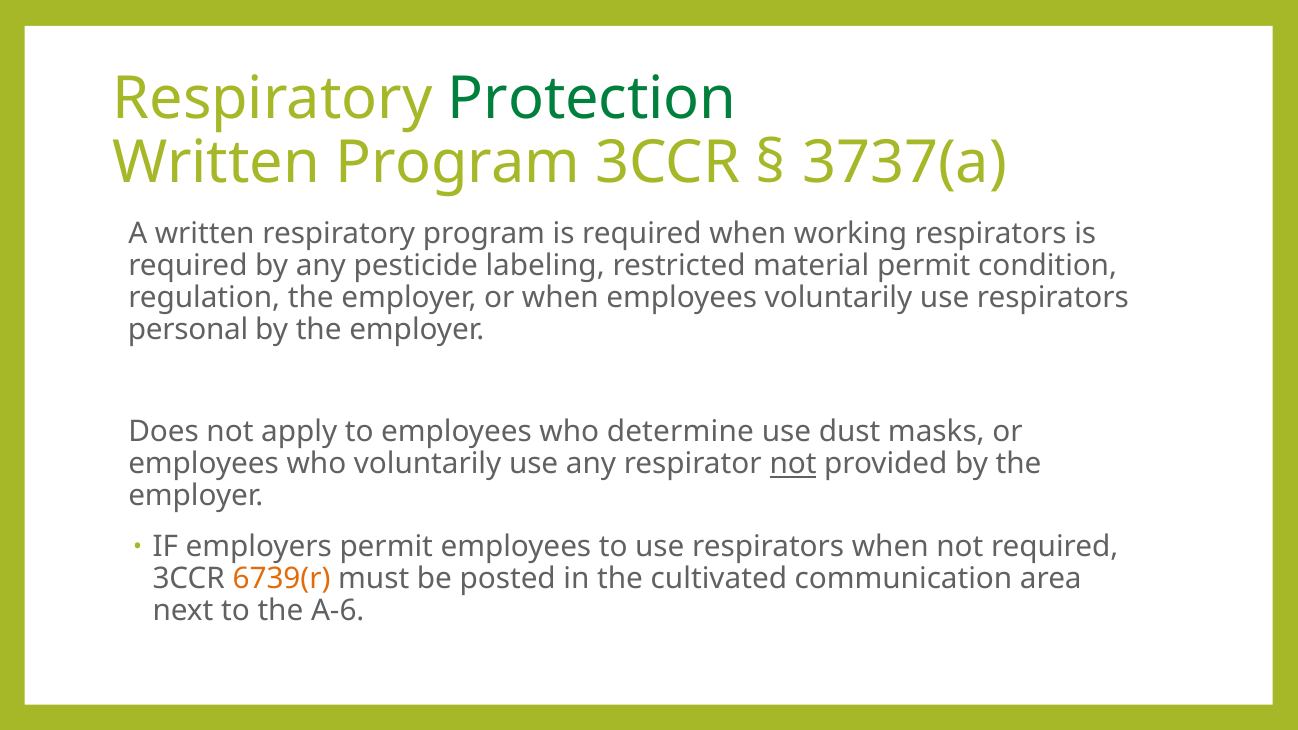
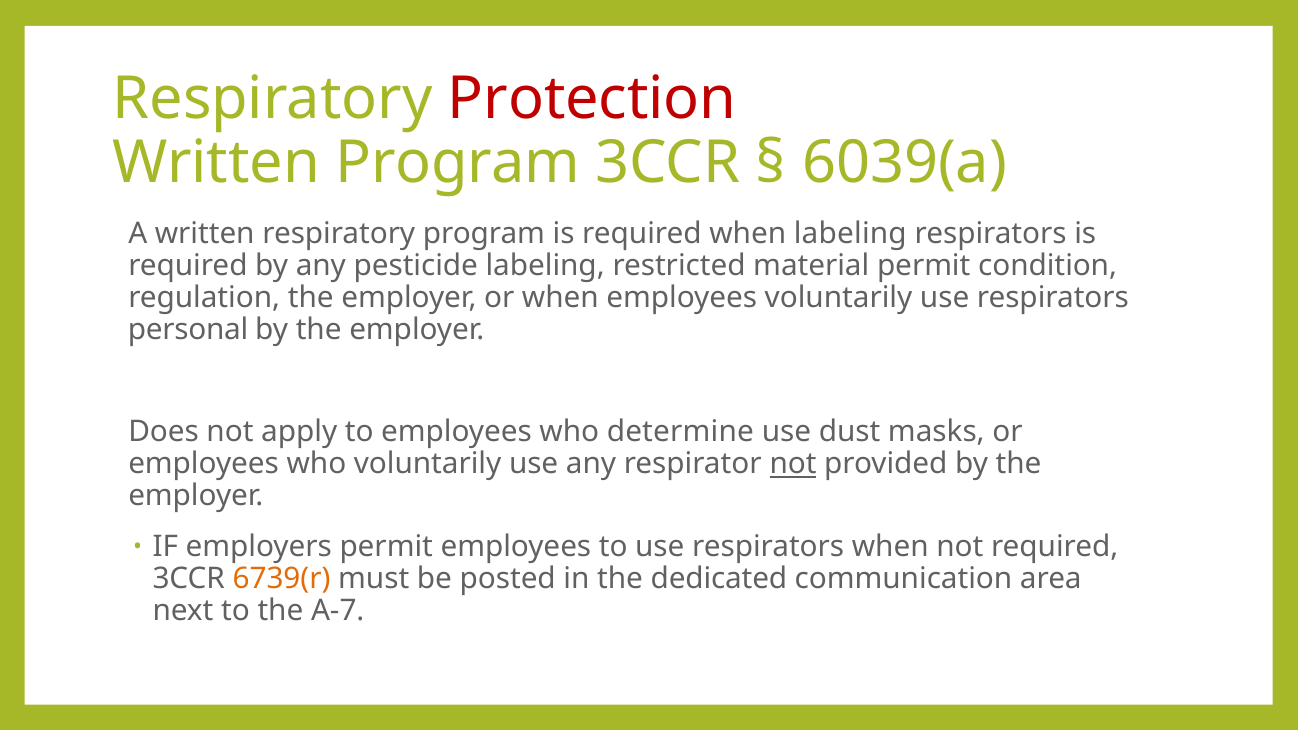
Protection colour: green -> red (592, 99)
3737(a: 3737(a -> 6039(a (905, 163)
when working: working -> labeling (850, 233)
cultivated: cultivated -> dedicated (719, 579)
A-6: A-6 -> A-7 (338, 611)
